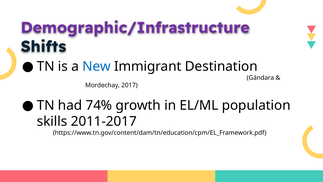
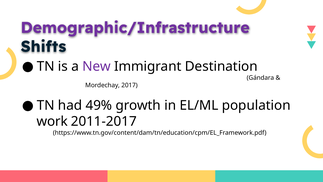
New colour: blue -> purple (97, 66)
74%: 74% -> 49% (99, 105)
skills: skills -> work (52, 121)
